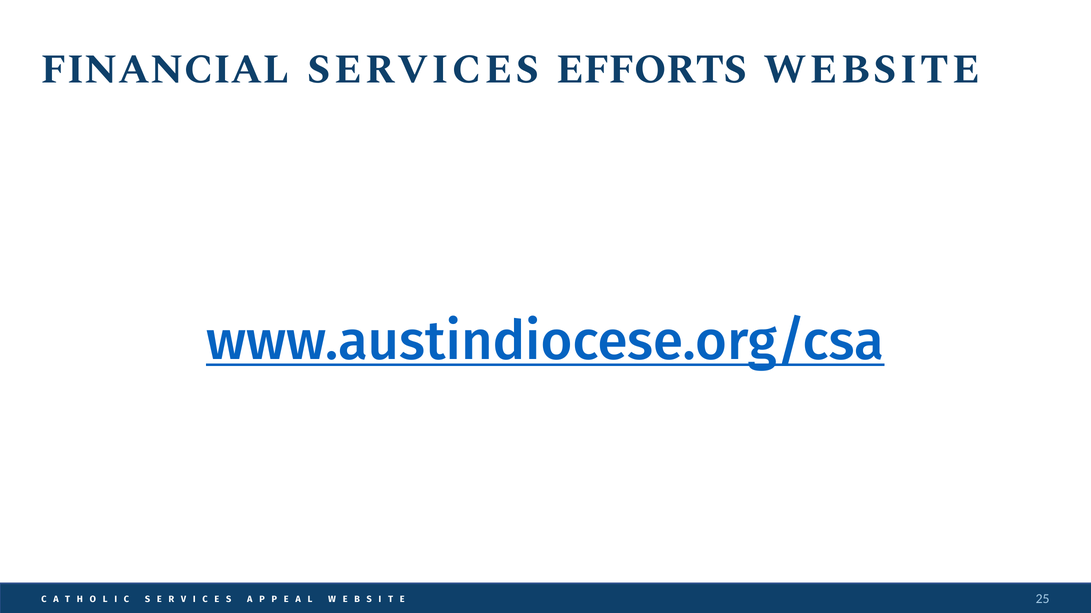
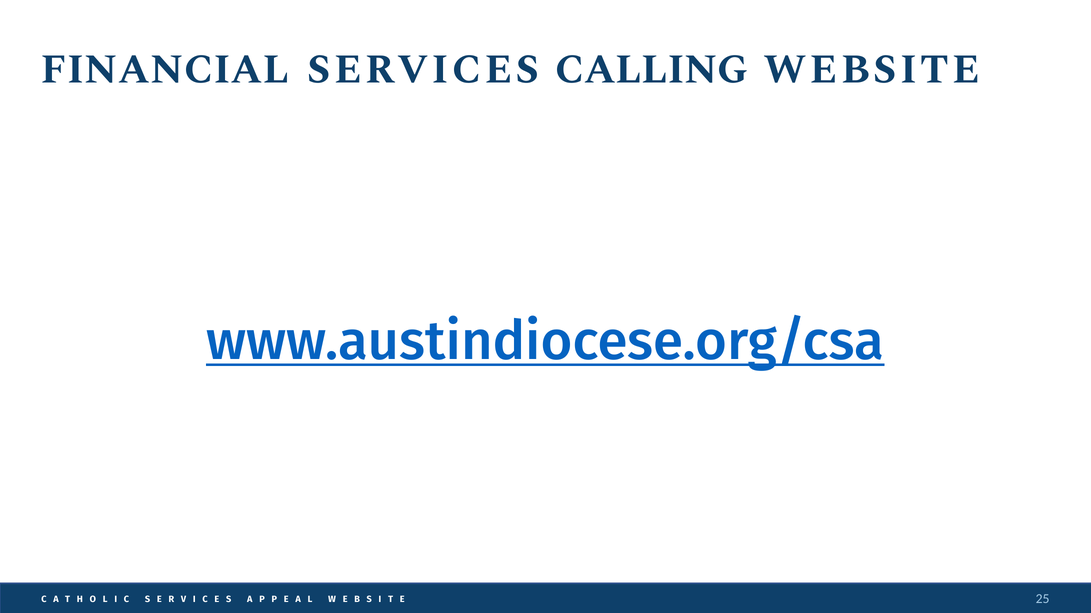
EFFORTS: EFFORTS -> CALLING (652, 69)
